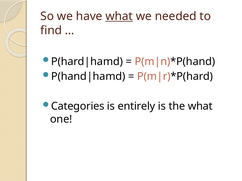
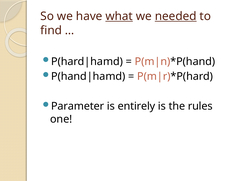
needed underline: none -> present (176, 16)
Categories: Categories -> Parameter (78, 106)
the what: what -> rules (200, 106)
